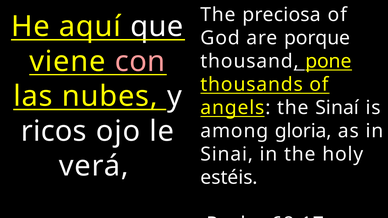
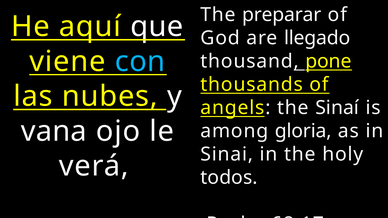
preciosa: preciosa -> preparar (282, 15)
porque: porque -> llegado (317, 38)
con colour: pink -> light blue (140, 62)
ricos: ricos -> vana (54, 131)
estéis: estéis -> todos (229, 178)
